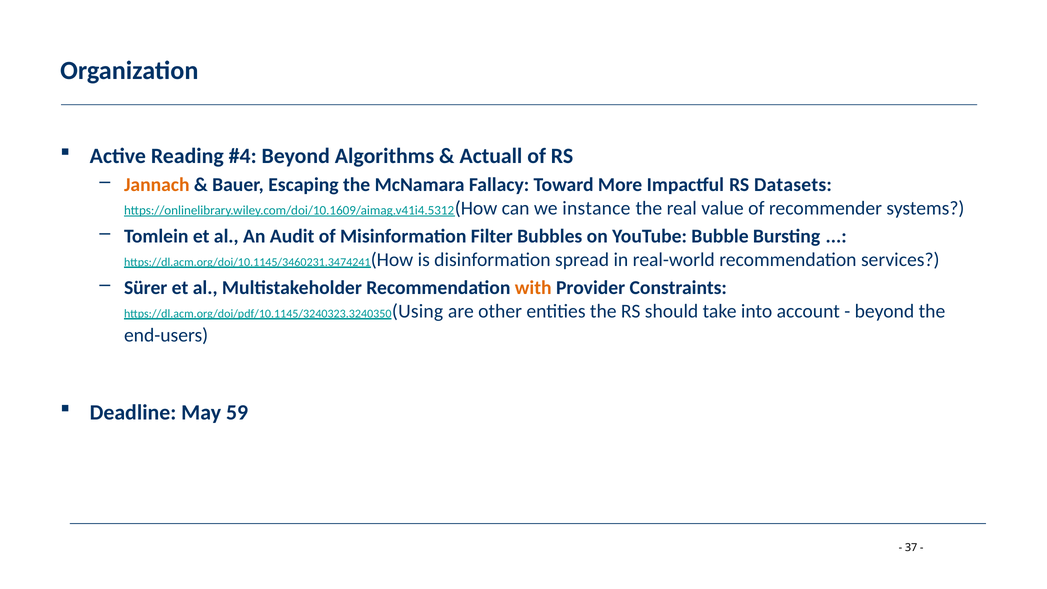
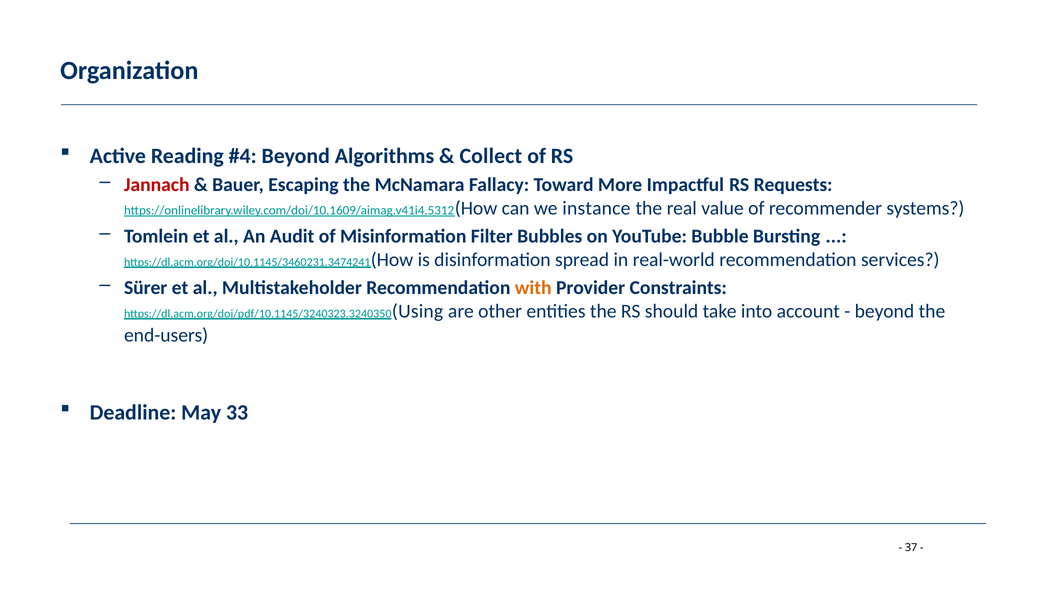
Actuall: Actuall -> Collect (491, 156)
Jannach colour: orange -> red (157, 185)
Datasets: Datasets -> Requests (793, 185)
59: 59 -> 33 (237, 412)
